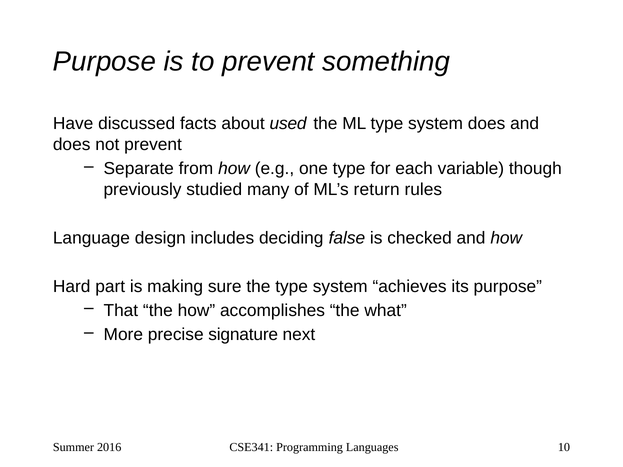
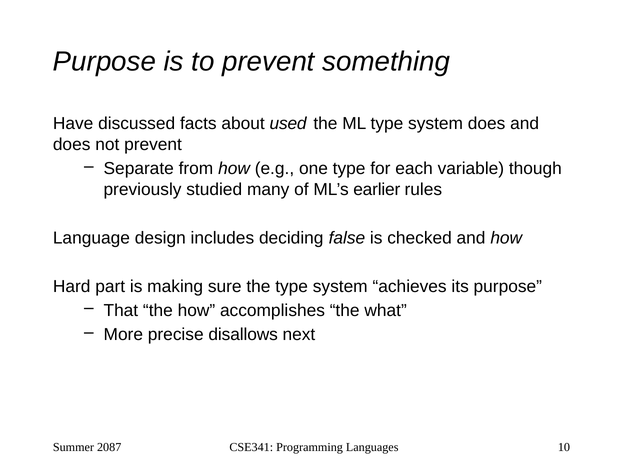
return: return -> earlier (377, 190)
signature: signature -> disallows (243, 335)
2016: 2016 -> 2087 (109, 447)
